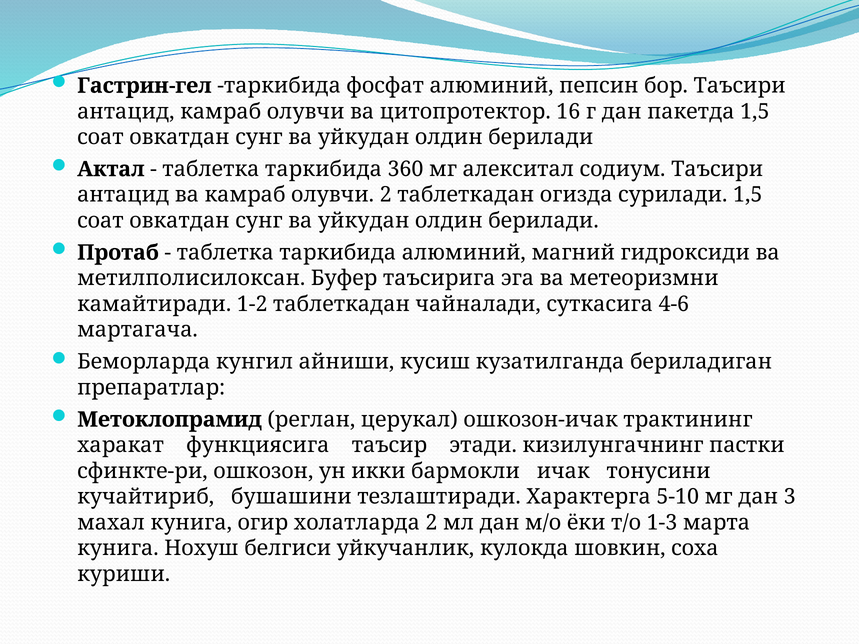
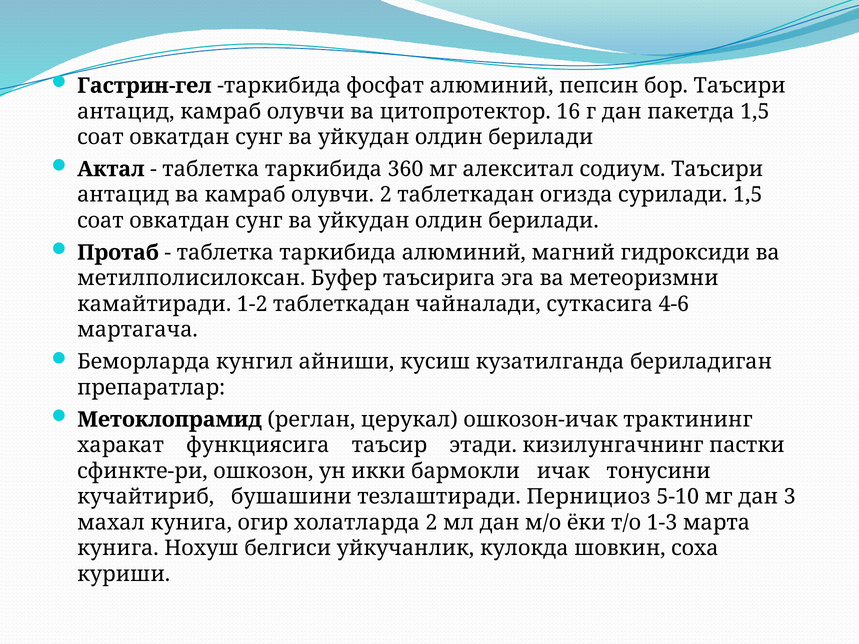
Характерга: Характерга -> Пернициоз (588, 497)
